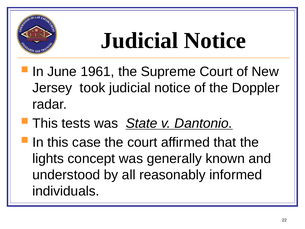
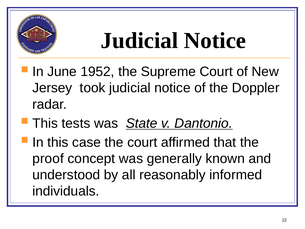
1961: 1961 -> 1952 (98, 72)
lights: lights -> proof (48, 158)
